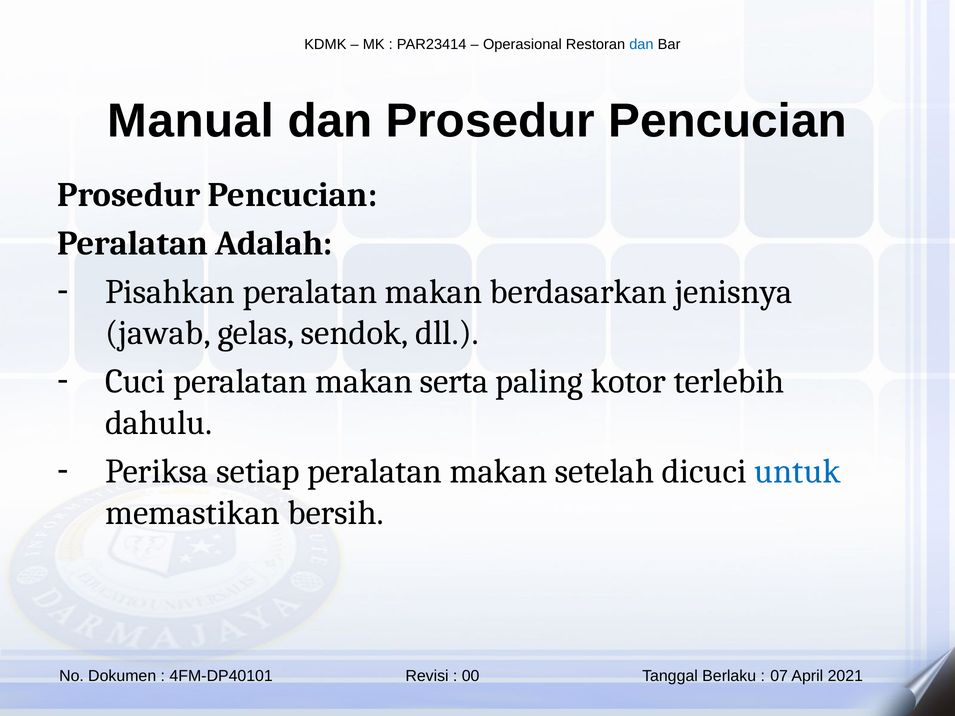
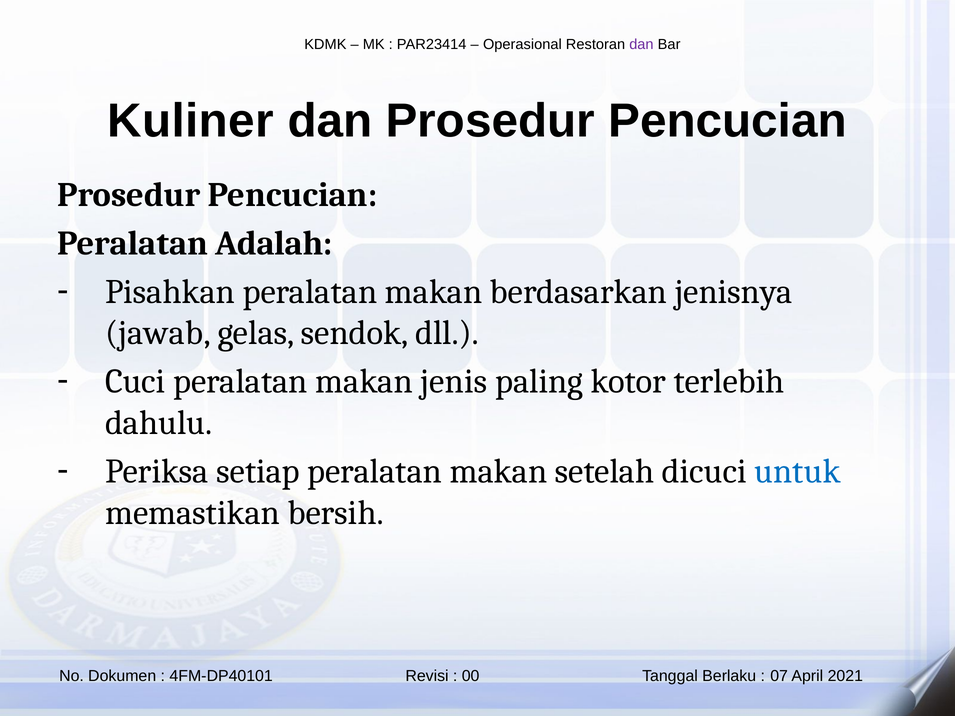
dan colour: blue -> purple (641, 45)
Manual: Manual -> Kuliner (191, 121)
serta: serta -> jenis (454, 382)
